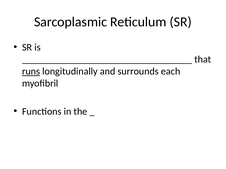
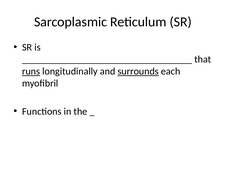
surrounds underline: none -> present (138, 72)
